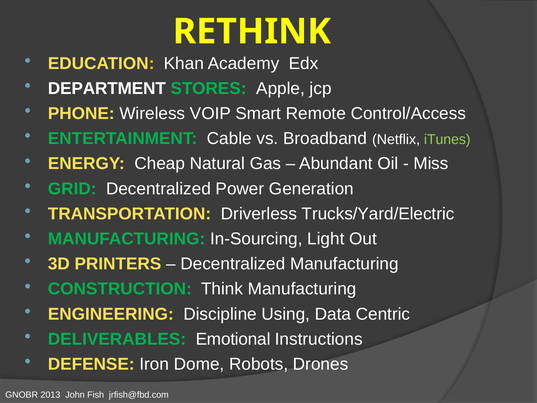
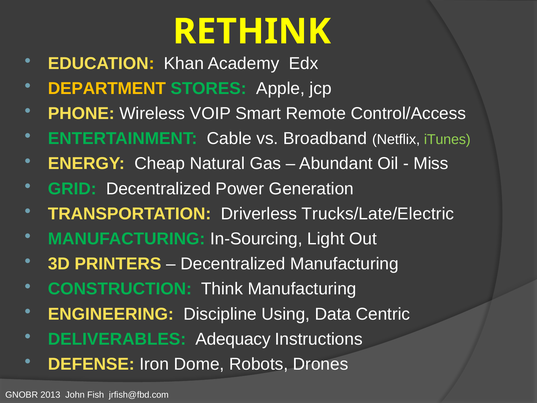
DEPARTMENT colour: white -> yellow (107, 88)
Trucks/Yard/Electric: Trucks/Yard/Electric -> Trucks/Late/Electric (378, 214)
Emotional: Emotional -> Adequacy (233, 339)
